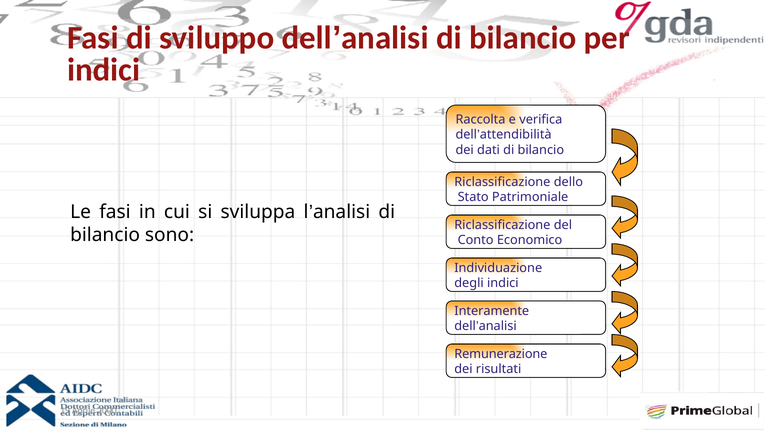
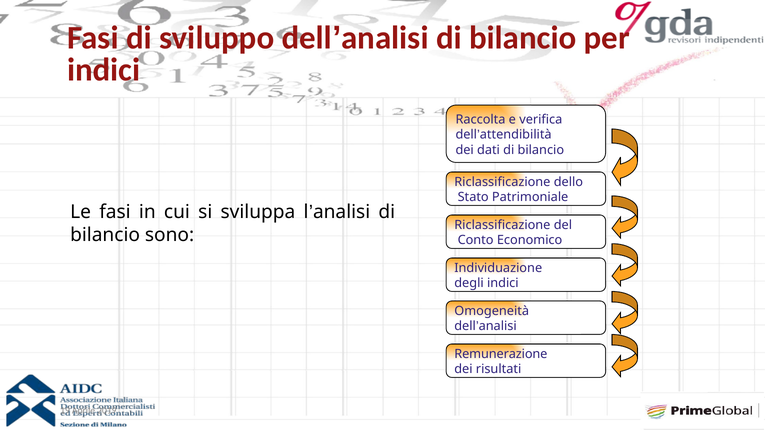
Interamente: Interamente -> Omogeneità (492, 311)
2000: 2000 -> 2019 (107, 411)
